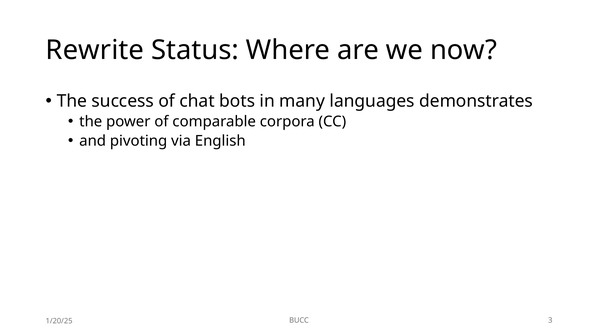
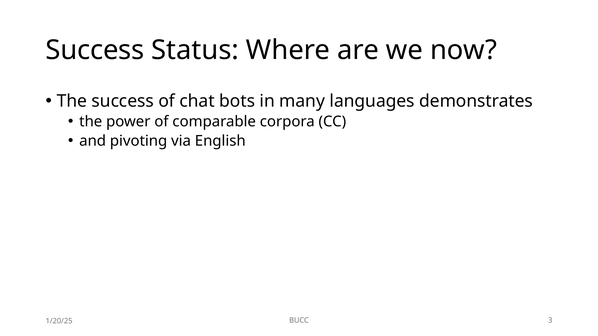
Rewrite: Rewrite -> Success (95, 50)
